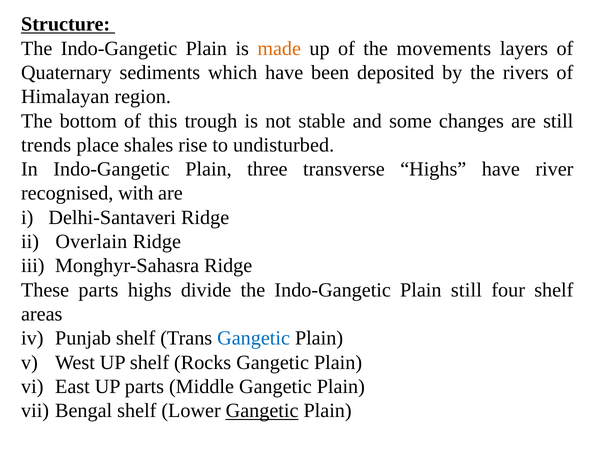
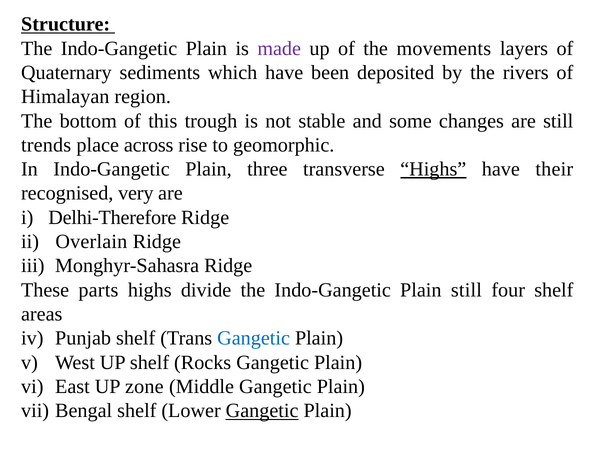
made colour: orange -> purple (279, 48)
shales: shales -> across (149, 145)
undisturbed: undisturbed -> geomorphic (284, 145)
Highs underline: none -> present (433, 169)
river: river -> their (554, 169)
with: with -> very (136, 194)
Delhi-Santaveri: Delhi-Santaveri -> Delhi-Therefore (112, 218)
UP parts: parts -> zone (144, 387)
